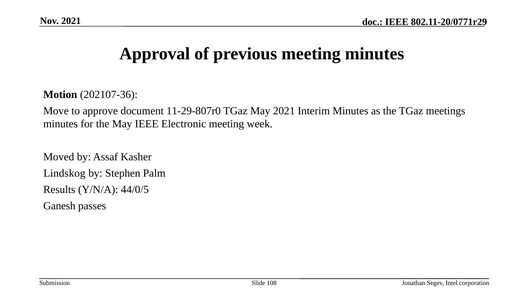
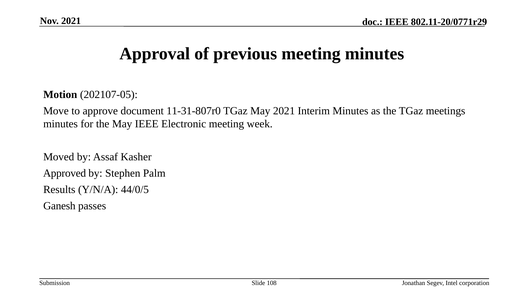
202107-36: 202107-36 -> 202107-05 (109, 94)
11-29-807r0: 11-29-807r0 -> 11-31-807r0 (194, 111)
Lindskog: Lindskog -> Approved (65, 173)
